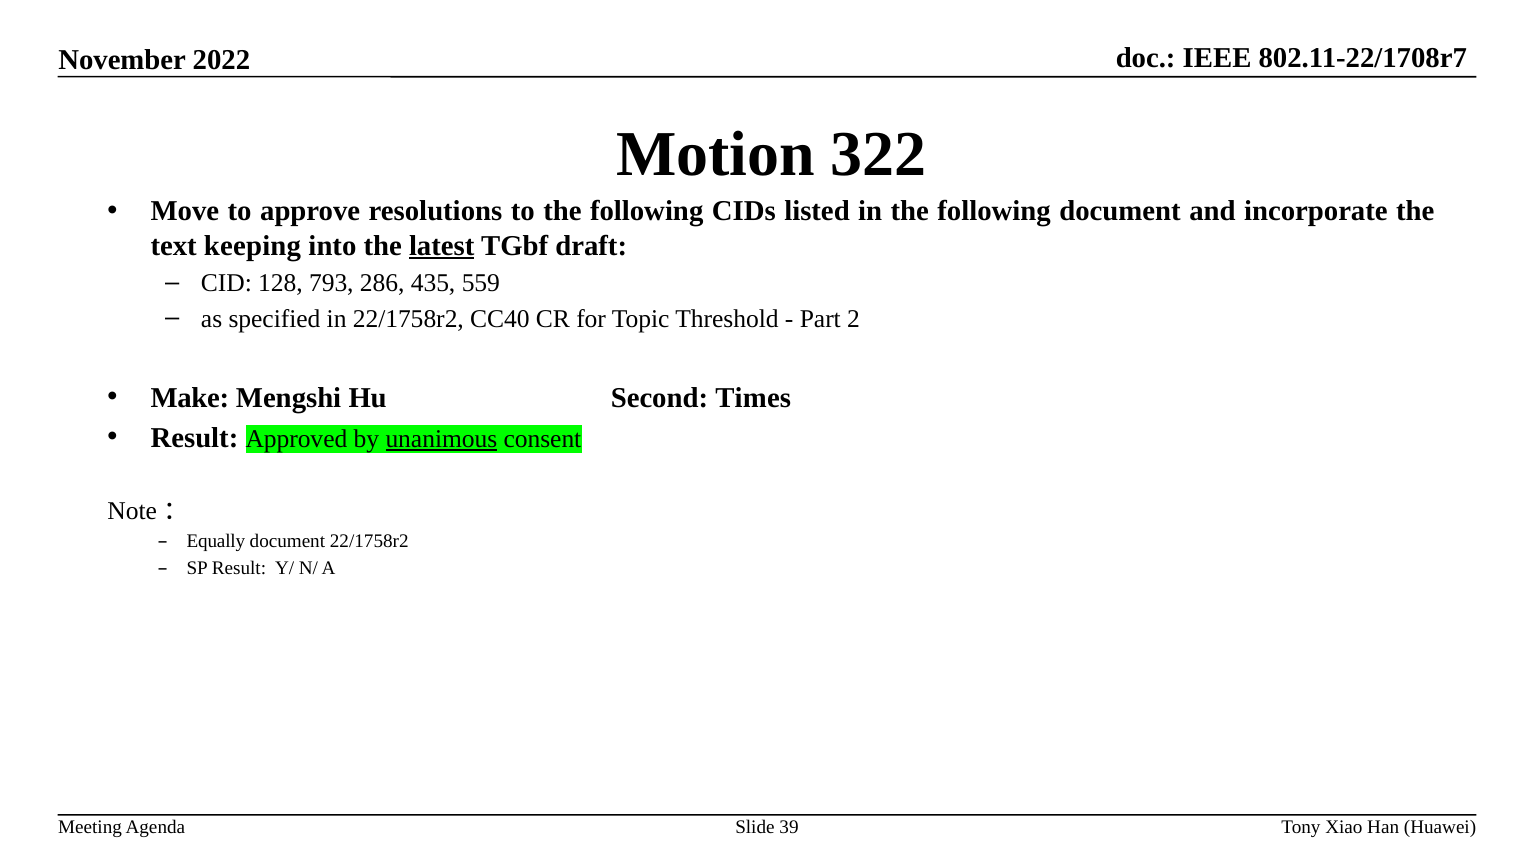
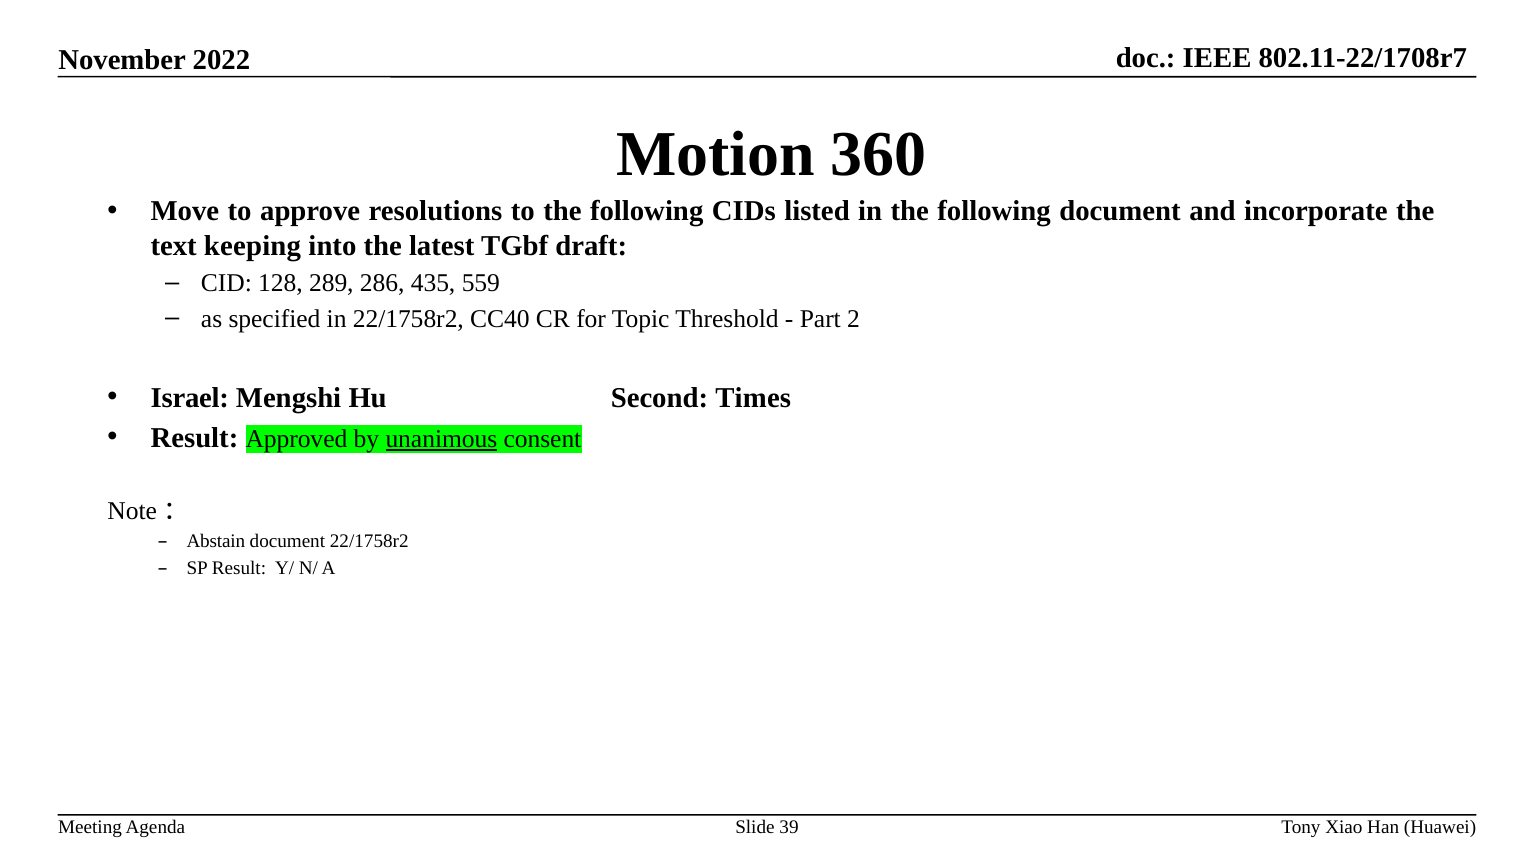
322: 322 -> 360 (879, 154)
latest underline: present -> none (442, 246)
793: 793 -> 289 (331, 283)
Make: Make -> Israel (190, 398)
Equally: Equally -> Abstain (216, 541)
